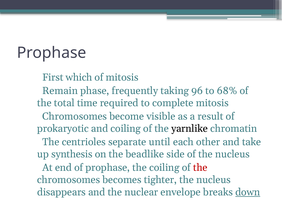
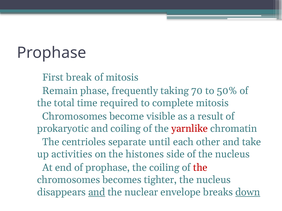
which: which -> break (79, 78)
96: 96 -> 70 (197, 91)
68%: 68% -> 50% (227, 91)
yarnlike colour: black -> red (190, 129)
synthesis: synthesis -> activities (72, 155)
beadlike: beadlike -> histones (145, 155)
and underline: none -> present (97, 193)
